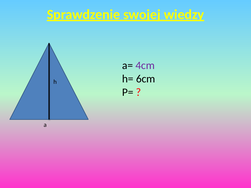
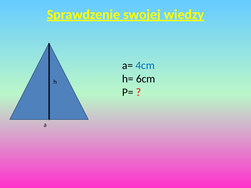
4cm colour: purple -> blue (145, 66)
